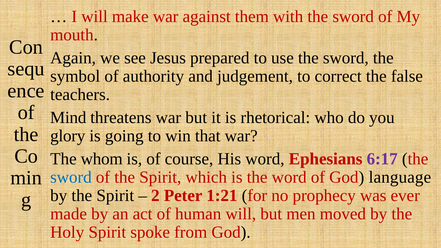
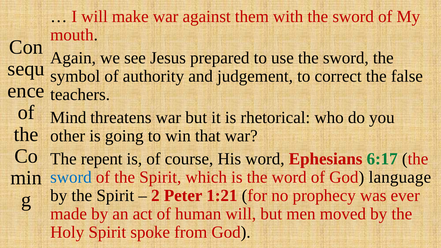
glory: glory -> other (68, 136)
whom: whom -> repent (102, 159)
6:17 colour: purple -> green (382, 159)
